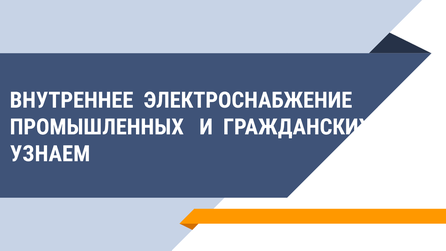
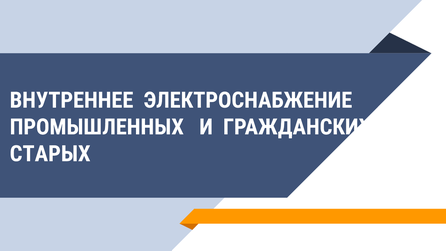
УЗНАЕМ: УЗНАЕМ -> СТАРЫХ (50, 154)
